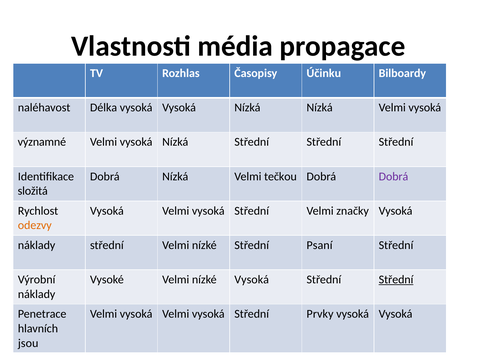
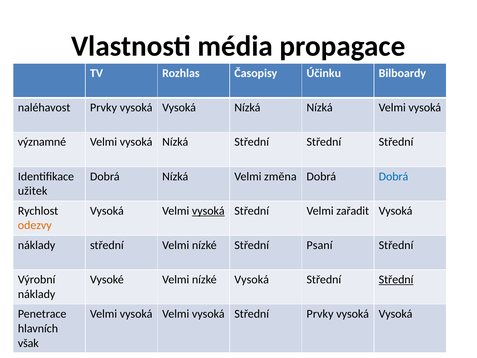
naléhavost Délka: Délka -> Prvky (104, 108)
tečkou: tečkou -> změna (280, 176)
Dobrá colour: purple -> blue (394, 176)
složitá: složitá -> užitek (33, 191)
vysoká underline: none -> present (208, 211)
značky: značky -> zařadit (353, 211)
jsou: jsou -> však (28, 343)
